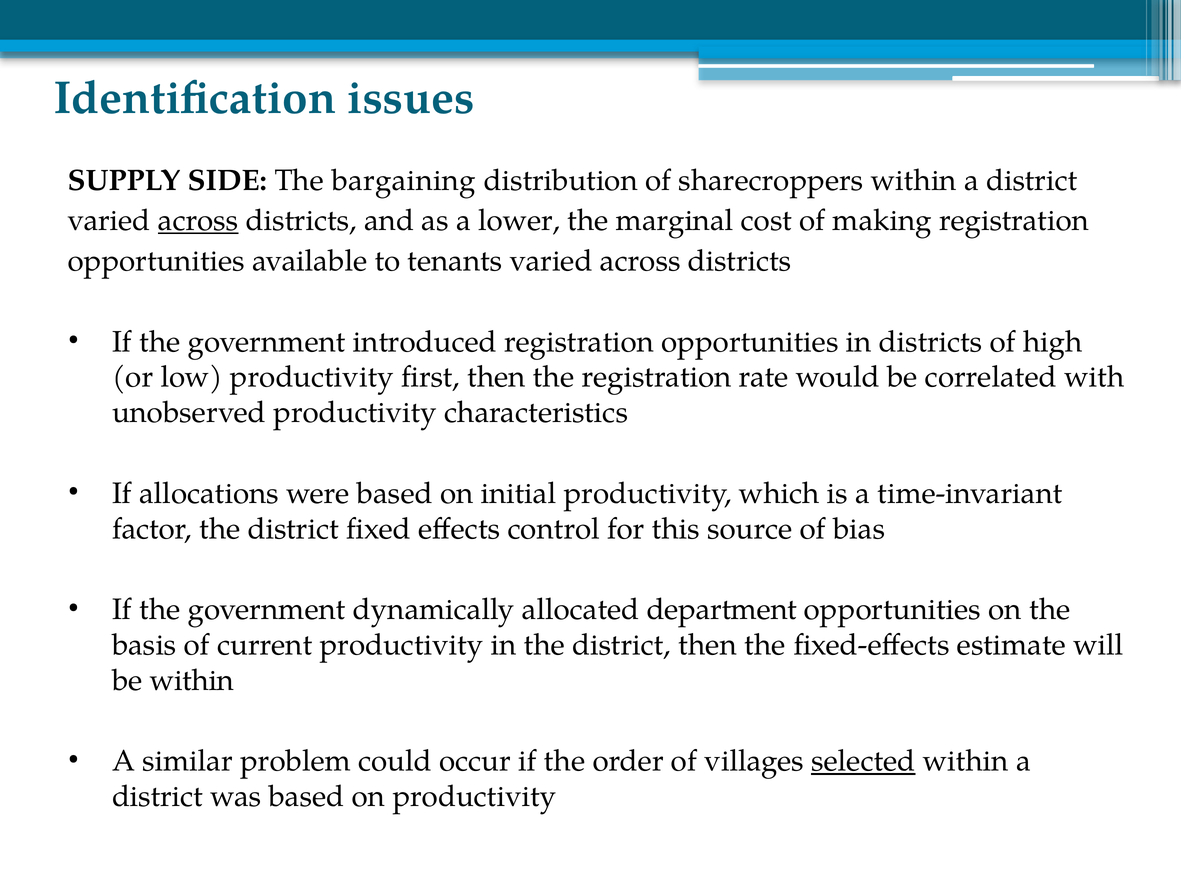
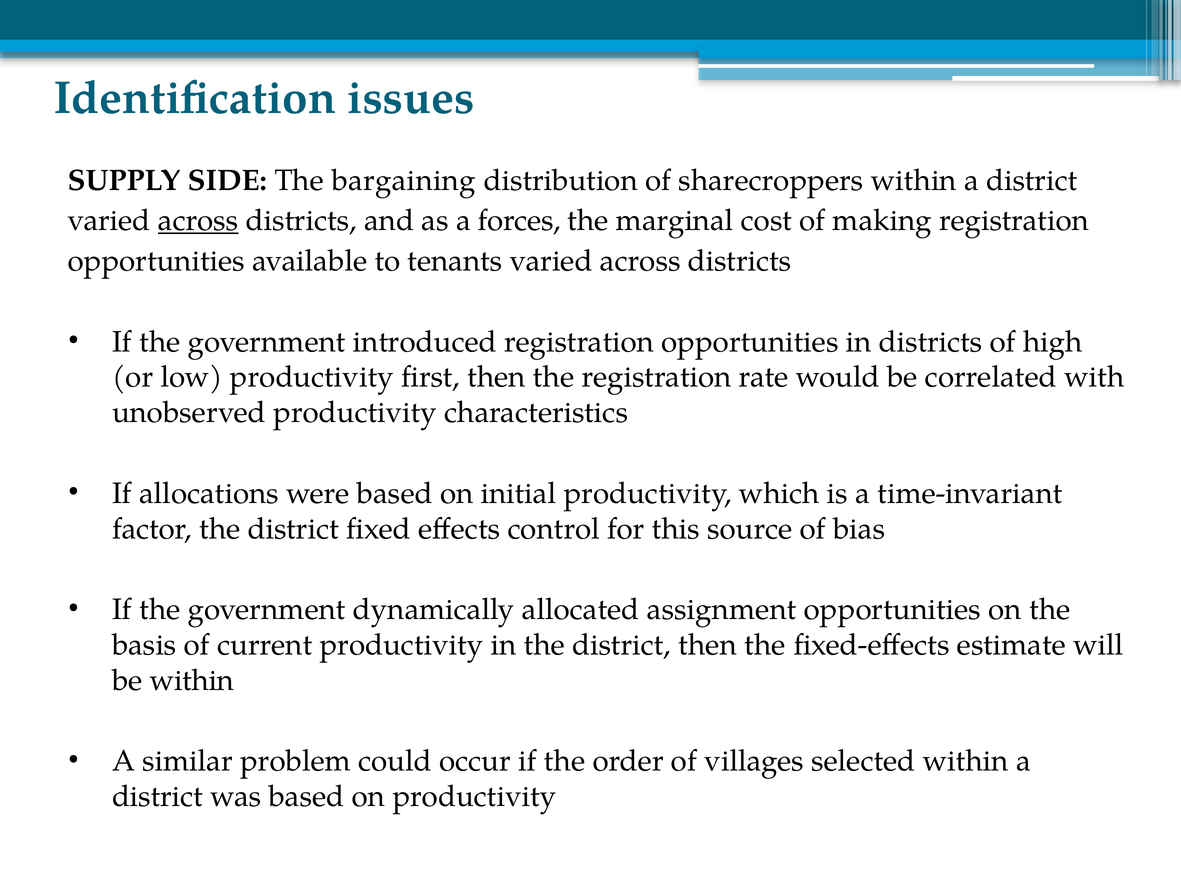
lower: lower -> forces (519, 221)
department: department -> assignment (722, 609)
selected underline: present -> none (863, 761)
